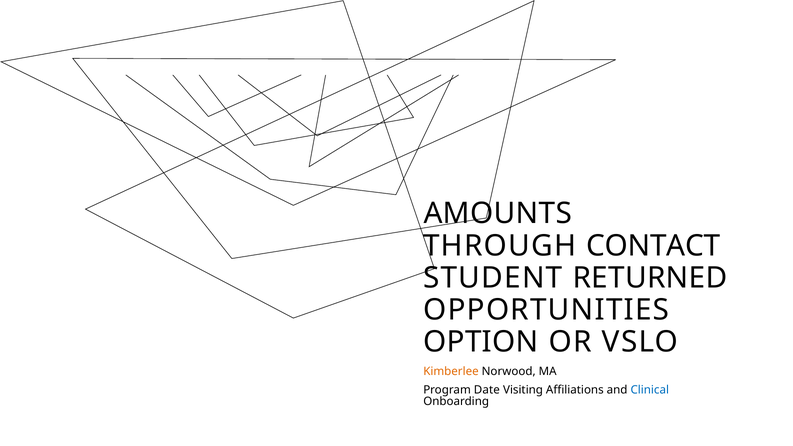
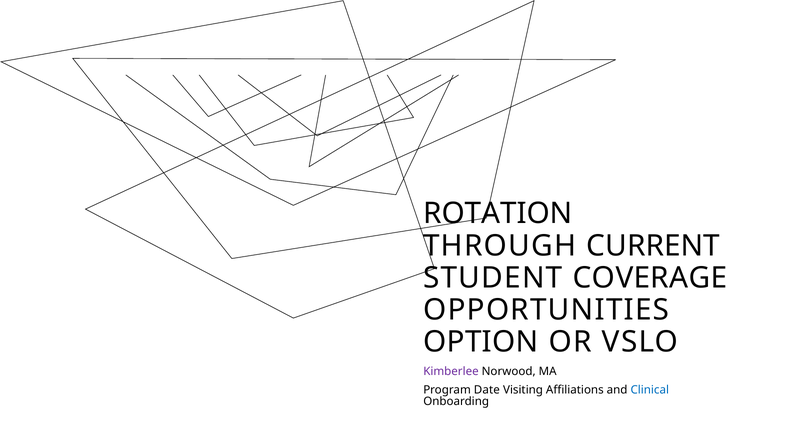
AMOUNTS: AMOUNTS -> ROTATION (498, 214)
CONTACT: CONTACT -> CURRENT (653, 246)
RETURNED: RETURNED -> COVERAGE (650, 278)
Kimberlee colour: orange -> purple (451, 372)
